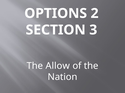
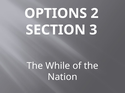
Allow: Allow -> While (58, 66)
